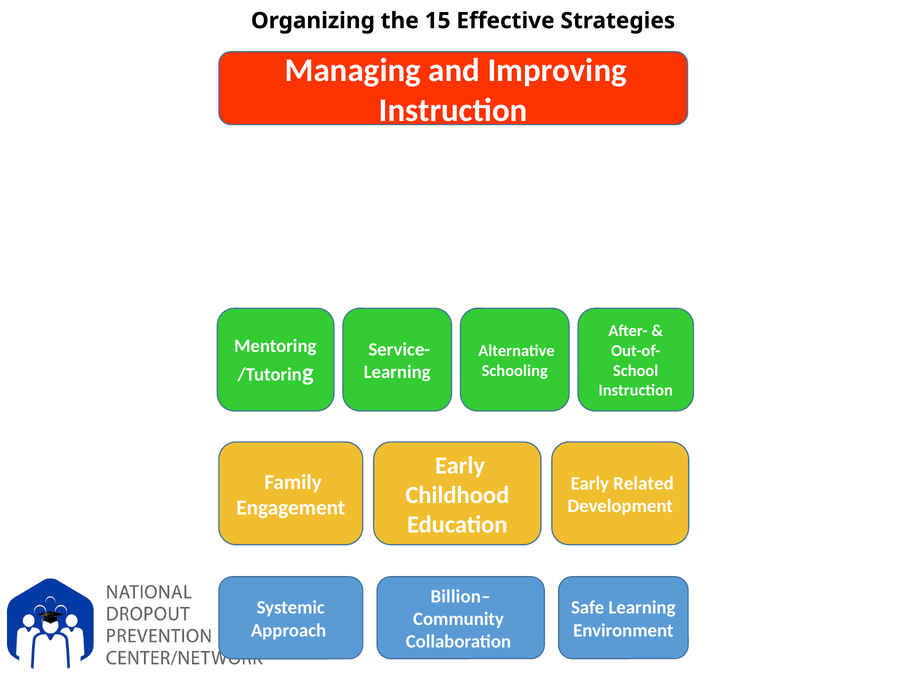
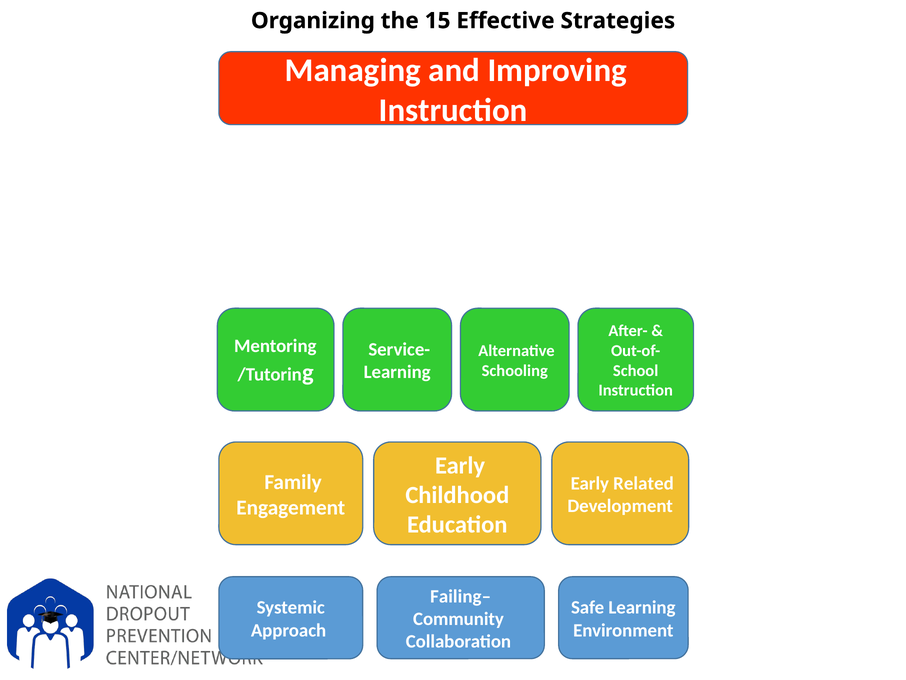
Billion–: Billion– -> Failing– (461, 596)
